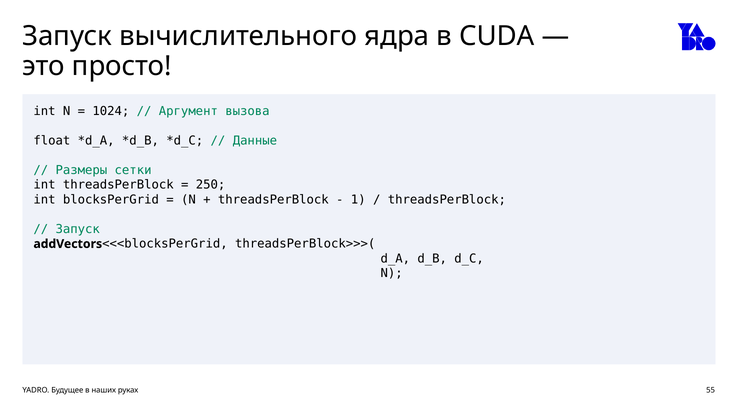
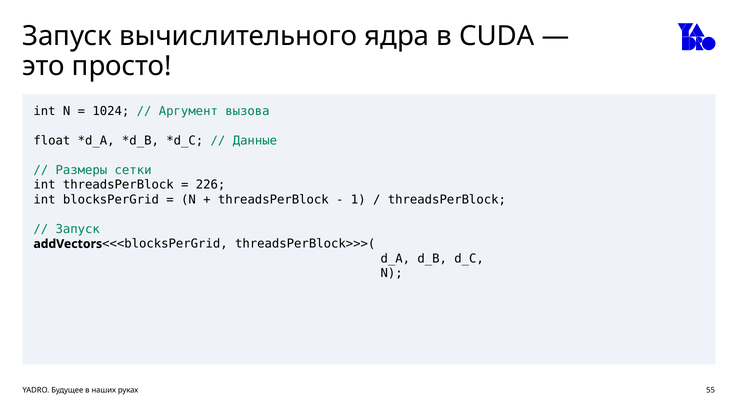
250: 250 -> 226 (211, 185)
